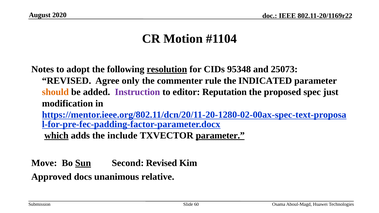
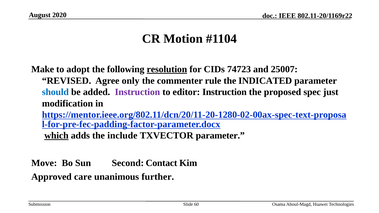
Notes: Notes -> Make (43, 69)
95348: 95348 -> 74723 (239, 69)
25073: 25073 -> 25007 (284, 69)
should colour: orange -> blue (55, 92)
editor Reputation: Reputation -> Instruction (225, 92)
parameter underline: present -> none (220, 136)
Sun underline: present -> none (83, 163)
Second Revised: Revised -> Contact (161, 163)
docs: docs -> care (83, 177)
relative: relative -> further (158, 177)
